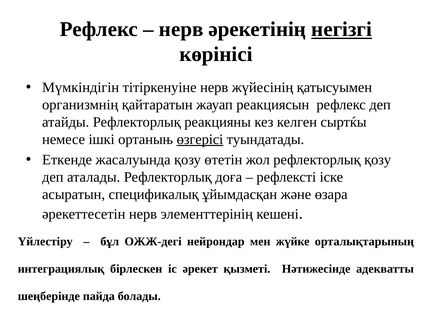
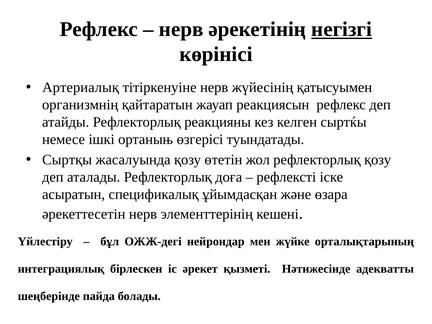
Мүмкіндігін: Мүмкіндігін -> Артериалық (81, 87)
өзгерісі underline: present -> none (200, 139)
Еткенде: Еткенде -> Сыртқы (67, 160)
